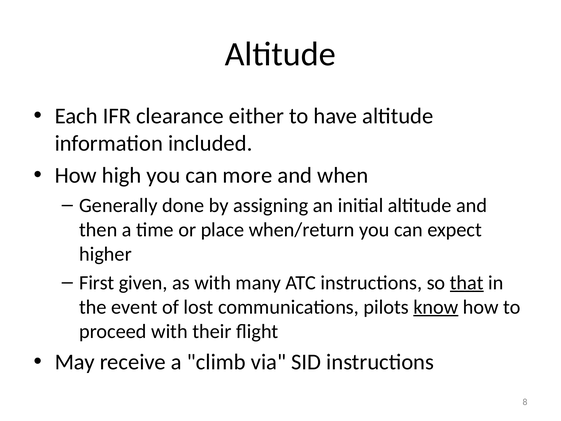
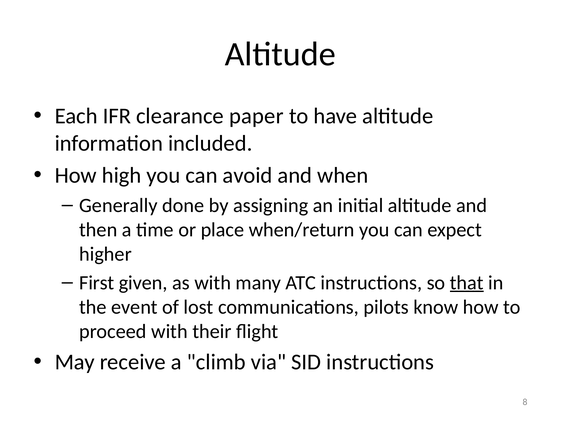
either: either -> paper (256, 116)
more: more -> avoid (248, 175)
know underline: present -> none (436, 307)
